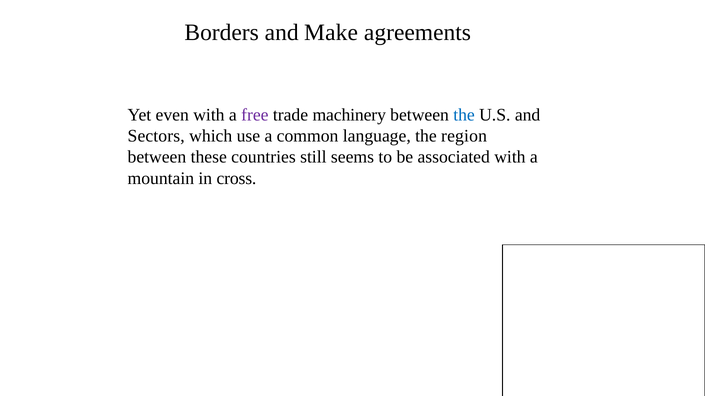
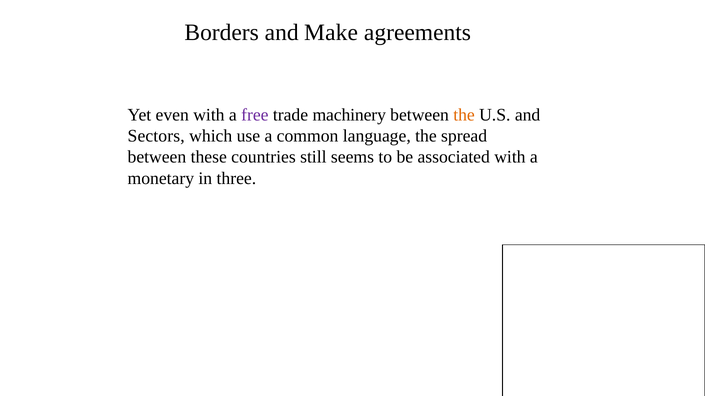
the colour: blue -> orange (464, 115)
region: region -> spread (464, 136)
mountain: mountain -> monetary (161, 178)
cross: cross -> three (236, 178)
